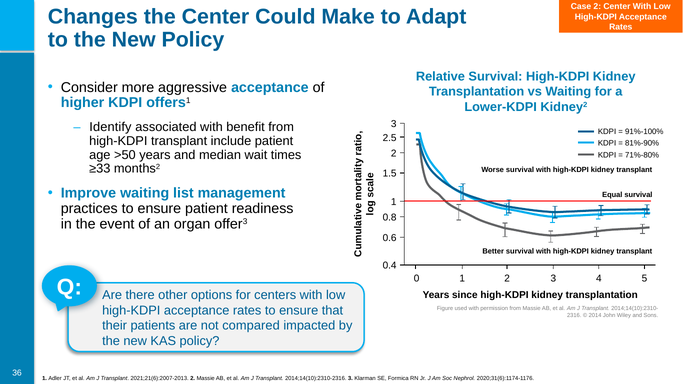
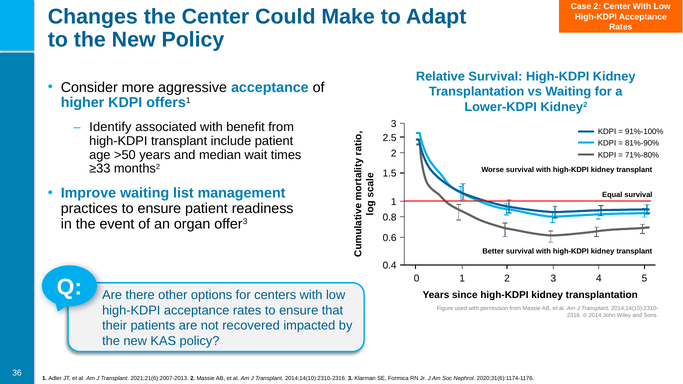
compared: compared -> recovered (251, 326)
